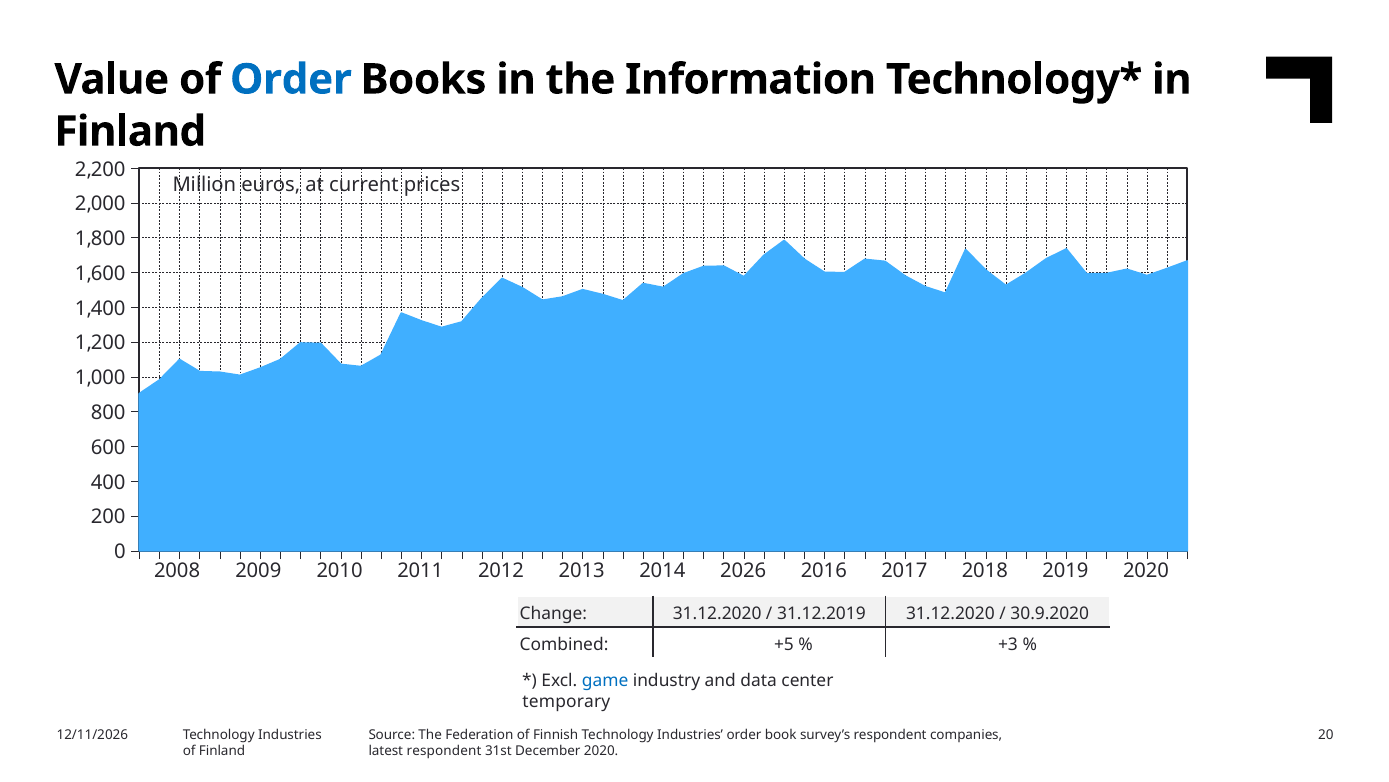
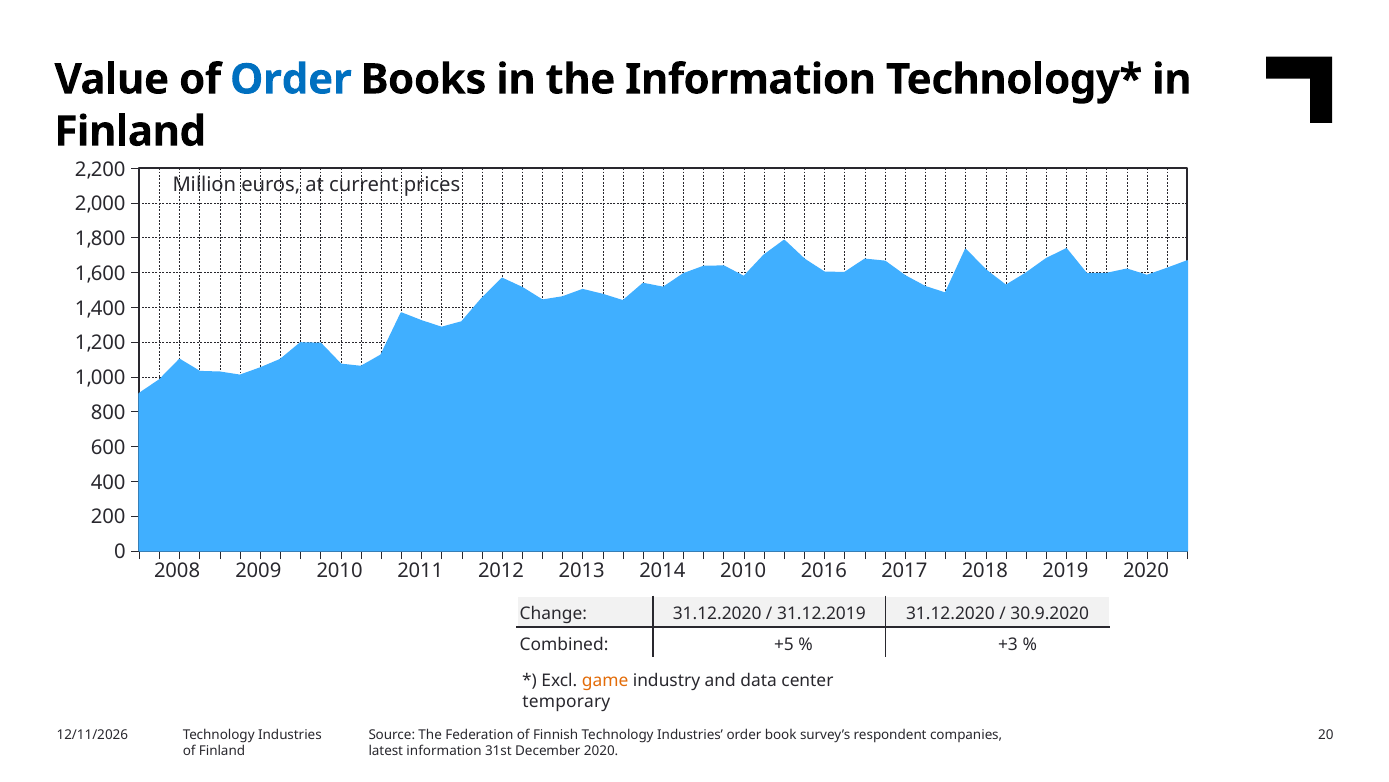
2014 2026: 2026 -> 2010 (743, 570)
game colour: blue -> orange (605, 680)
latest respondent: respondent -> information (444, 750)
